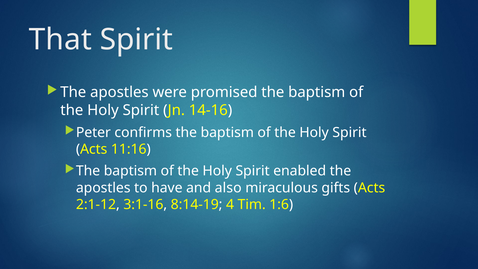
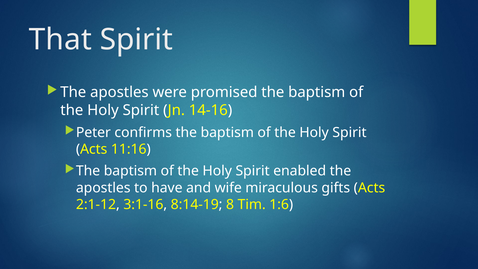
also: also -> wife (228, 188)
4: 4 -> 8 (230, 204)
